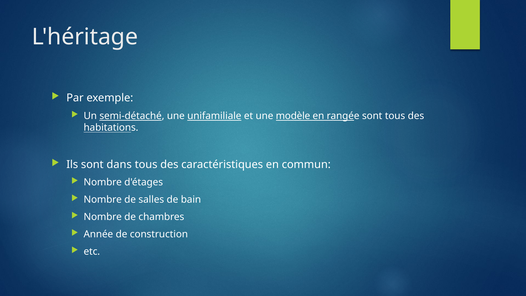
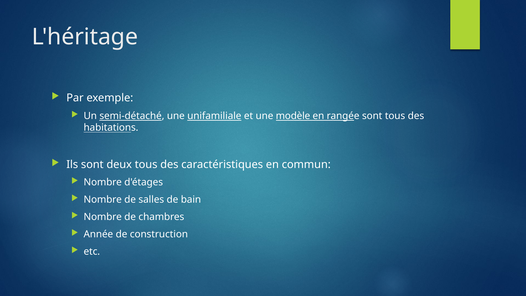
dans: dans -> deux (119, 164)
